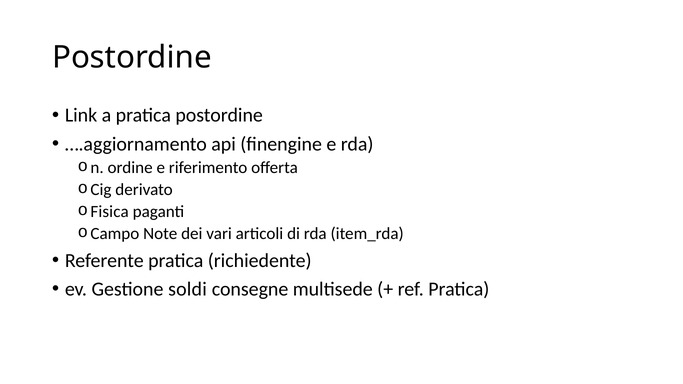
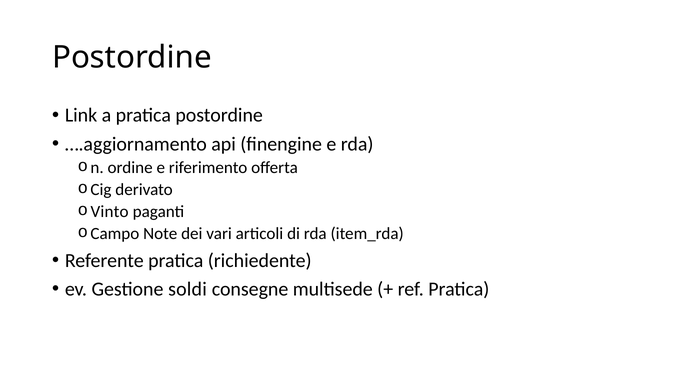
Fisica: Fisica -> Vinto (110, 212)
